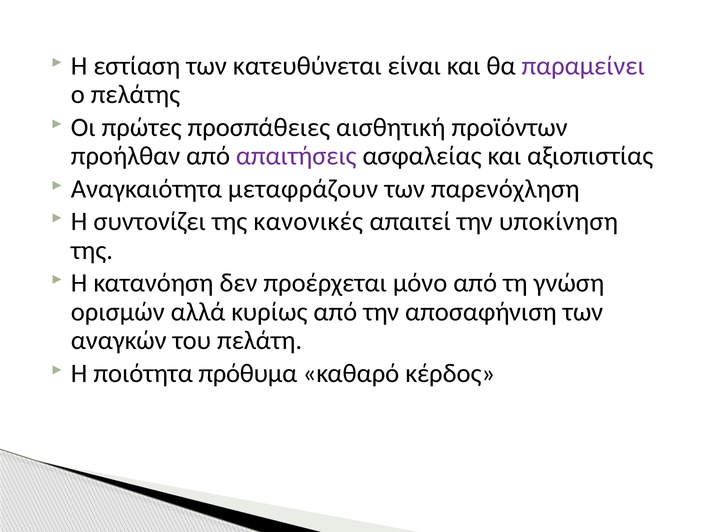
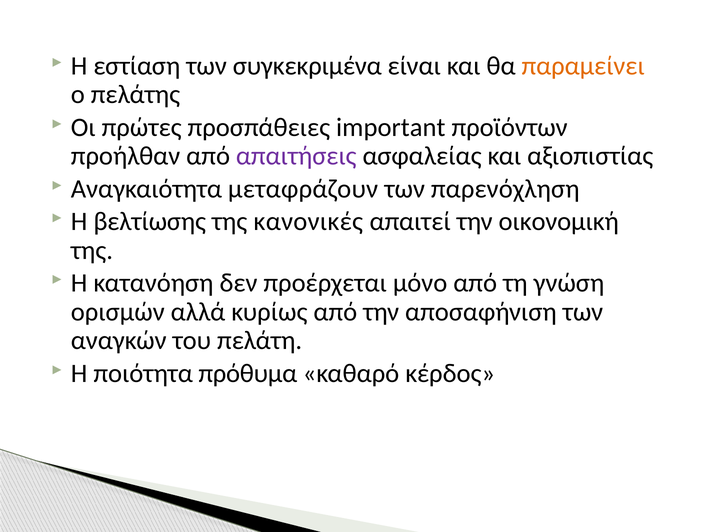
κατευθύνεται: κατευθύνεται -> συγκεκριμένα (307, 66)
παραμείνει colour: purple -> orange (583, 66)
αισθητική: αισθητική -> important (391, 127)
συντονίζει: συντονίζει -> βελτίωσης (150, 221)
υποκίνηση: υποκίνηση -> οικονομική (559, 221)
